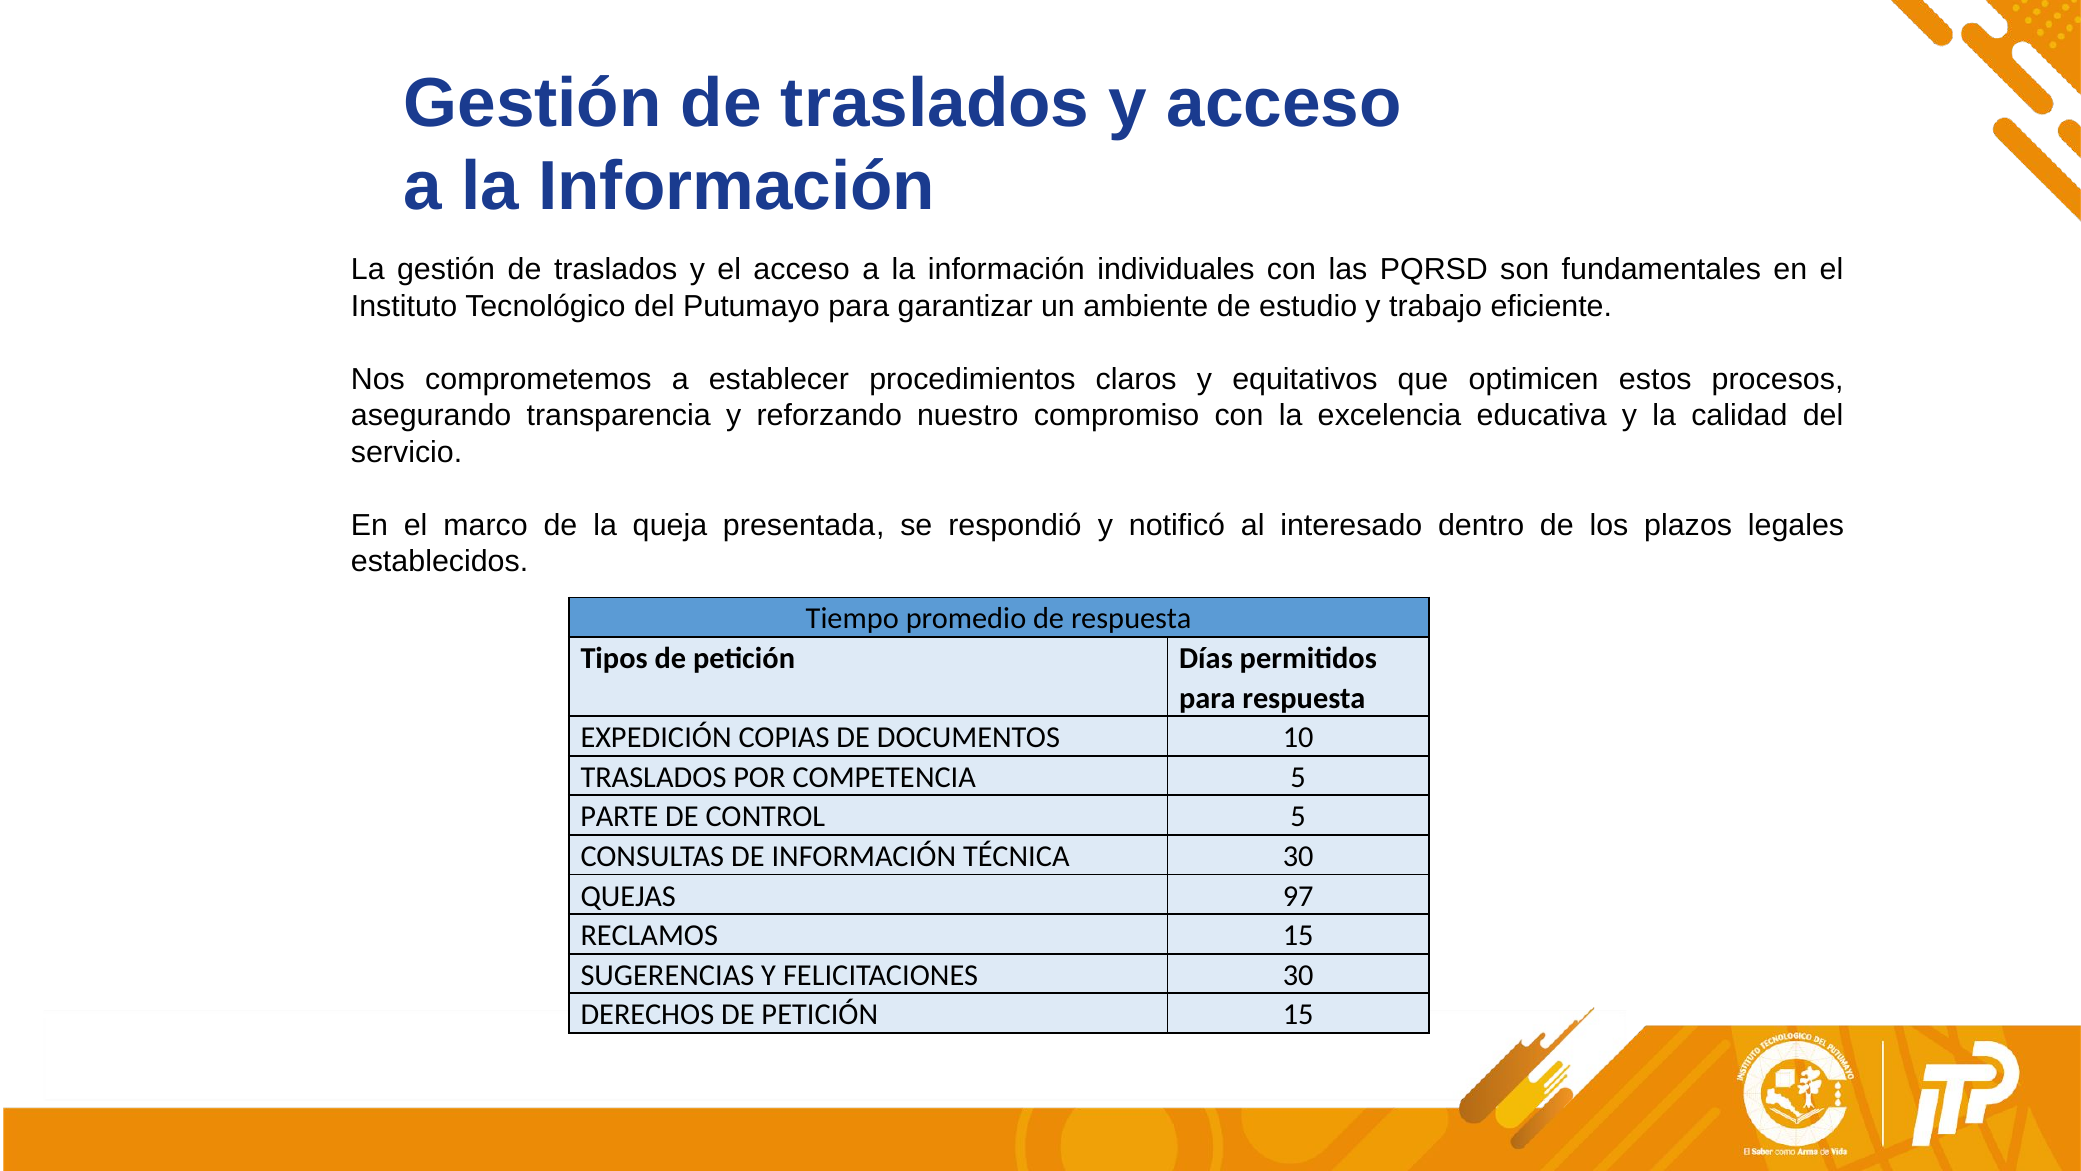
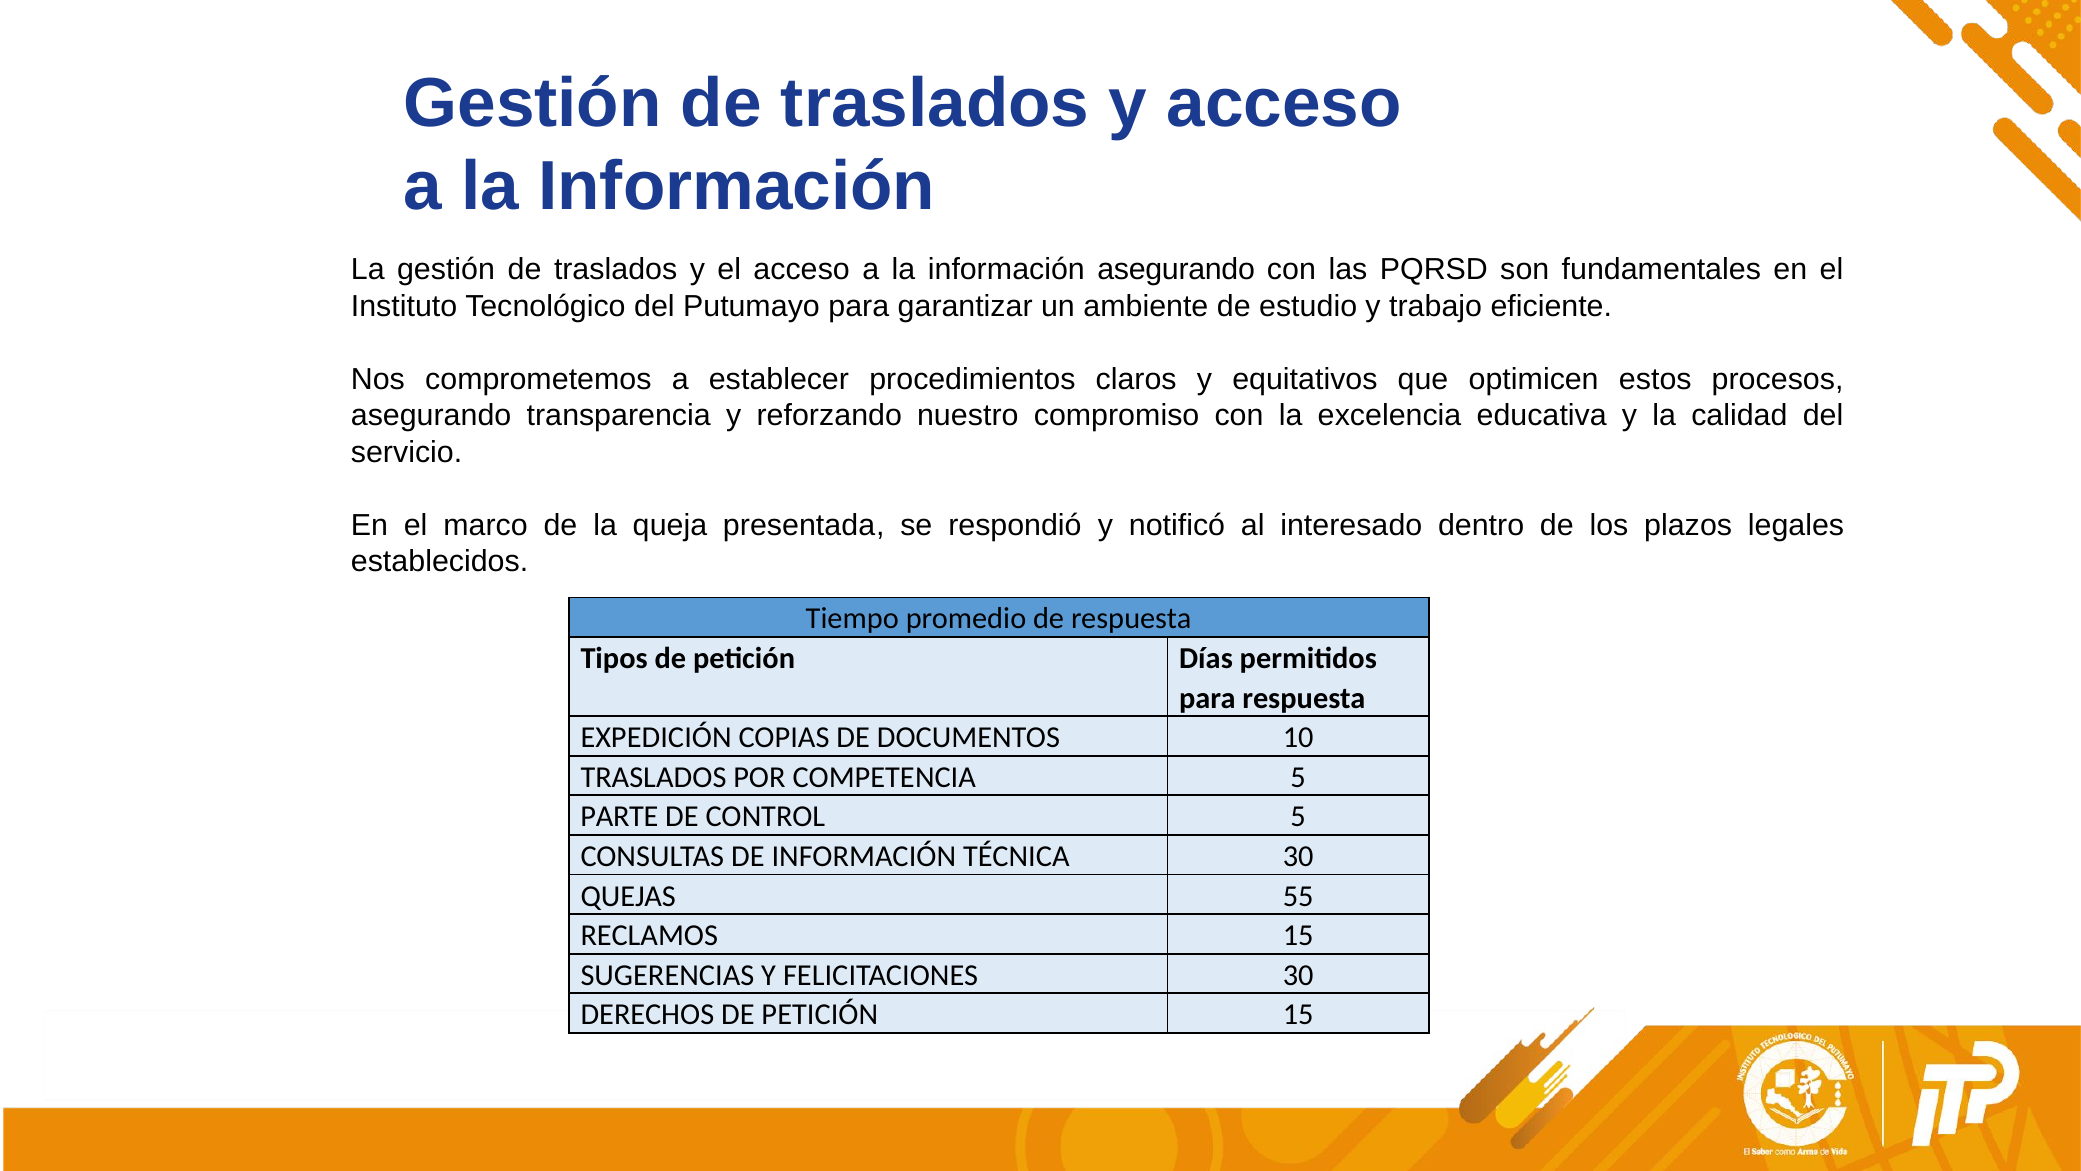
información individuales: individuales -> asegurando (1176, 270)
97: 97 -> 55 (1298, 896)
